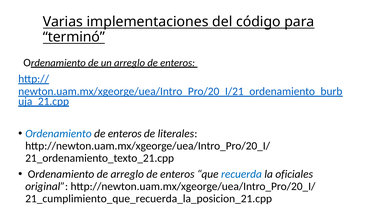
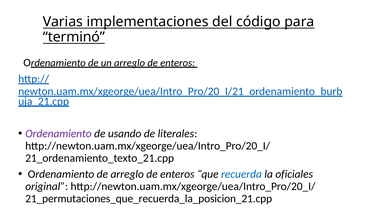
Ordenamiento colour: blue -> purple (58, 134)
enteros: enteros -> usando (125, 134)
21_cumplimiento_que_recuerda_la_posicion_21.cpp: 21_cumplimiento_que_recuerda_la_posicion_21.cpp -> 21_permutaciones_que_recuerda_la_posicion_21.cpp (149, 199)
